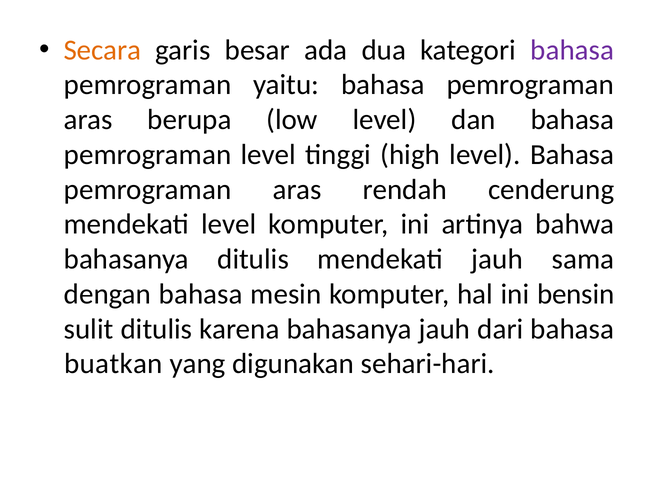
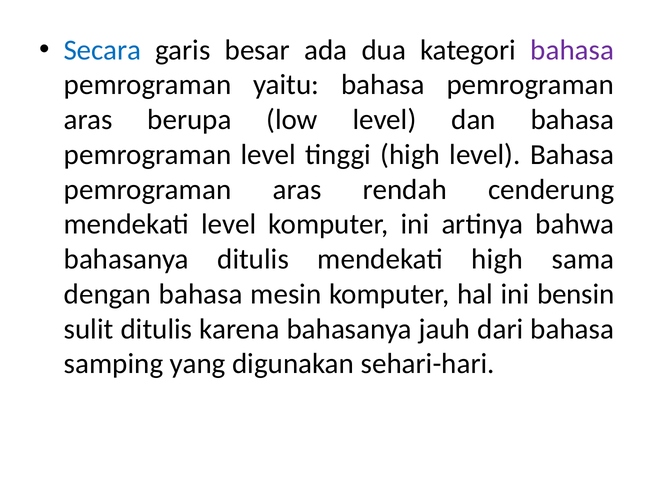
Secara colour: orange -> blue (102, 50)
mendekati jauh: jauh -> high (497, 259)
buatkan: buatkan -> samping (114, 364)
